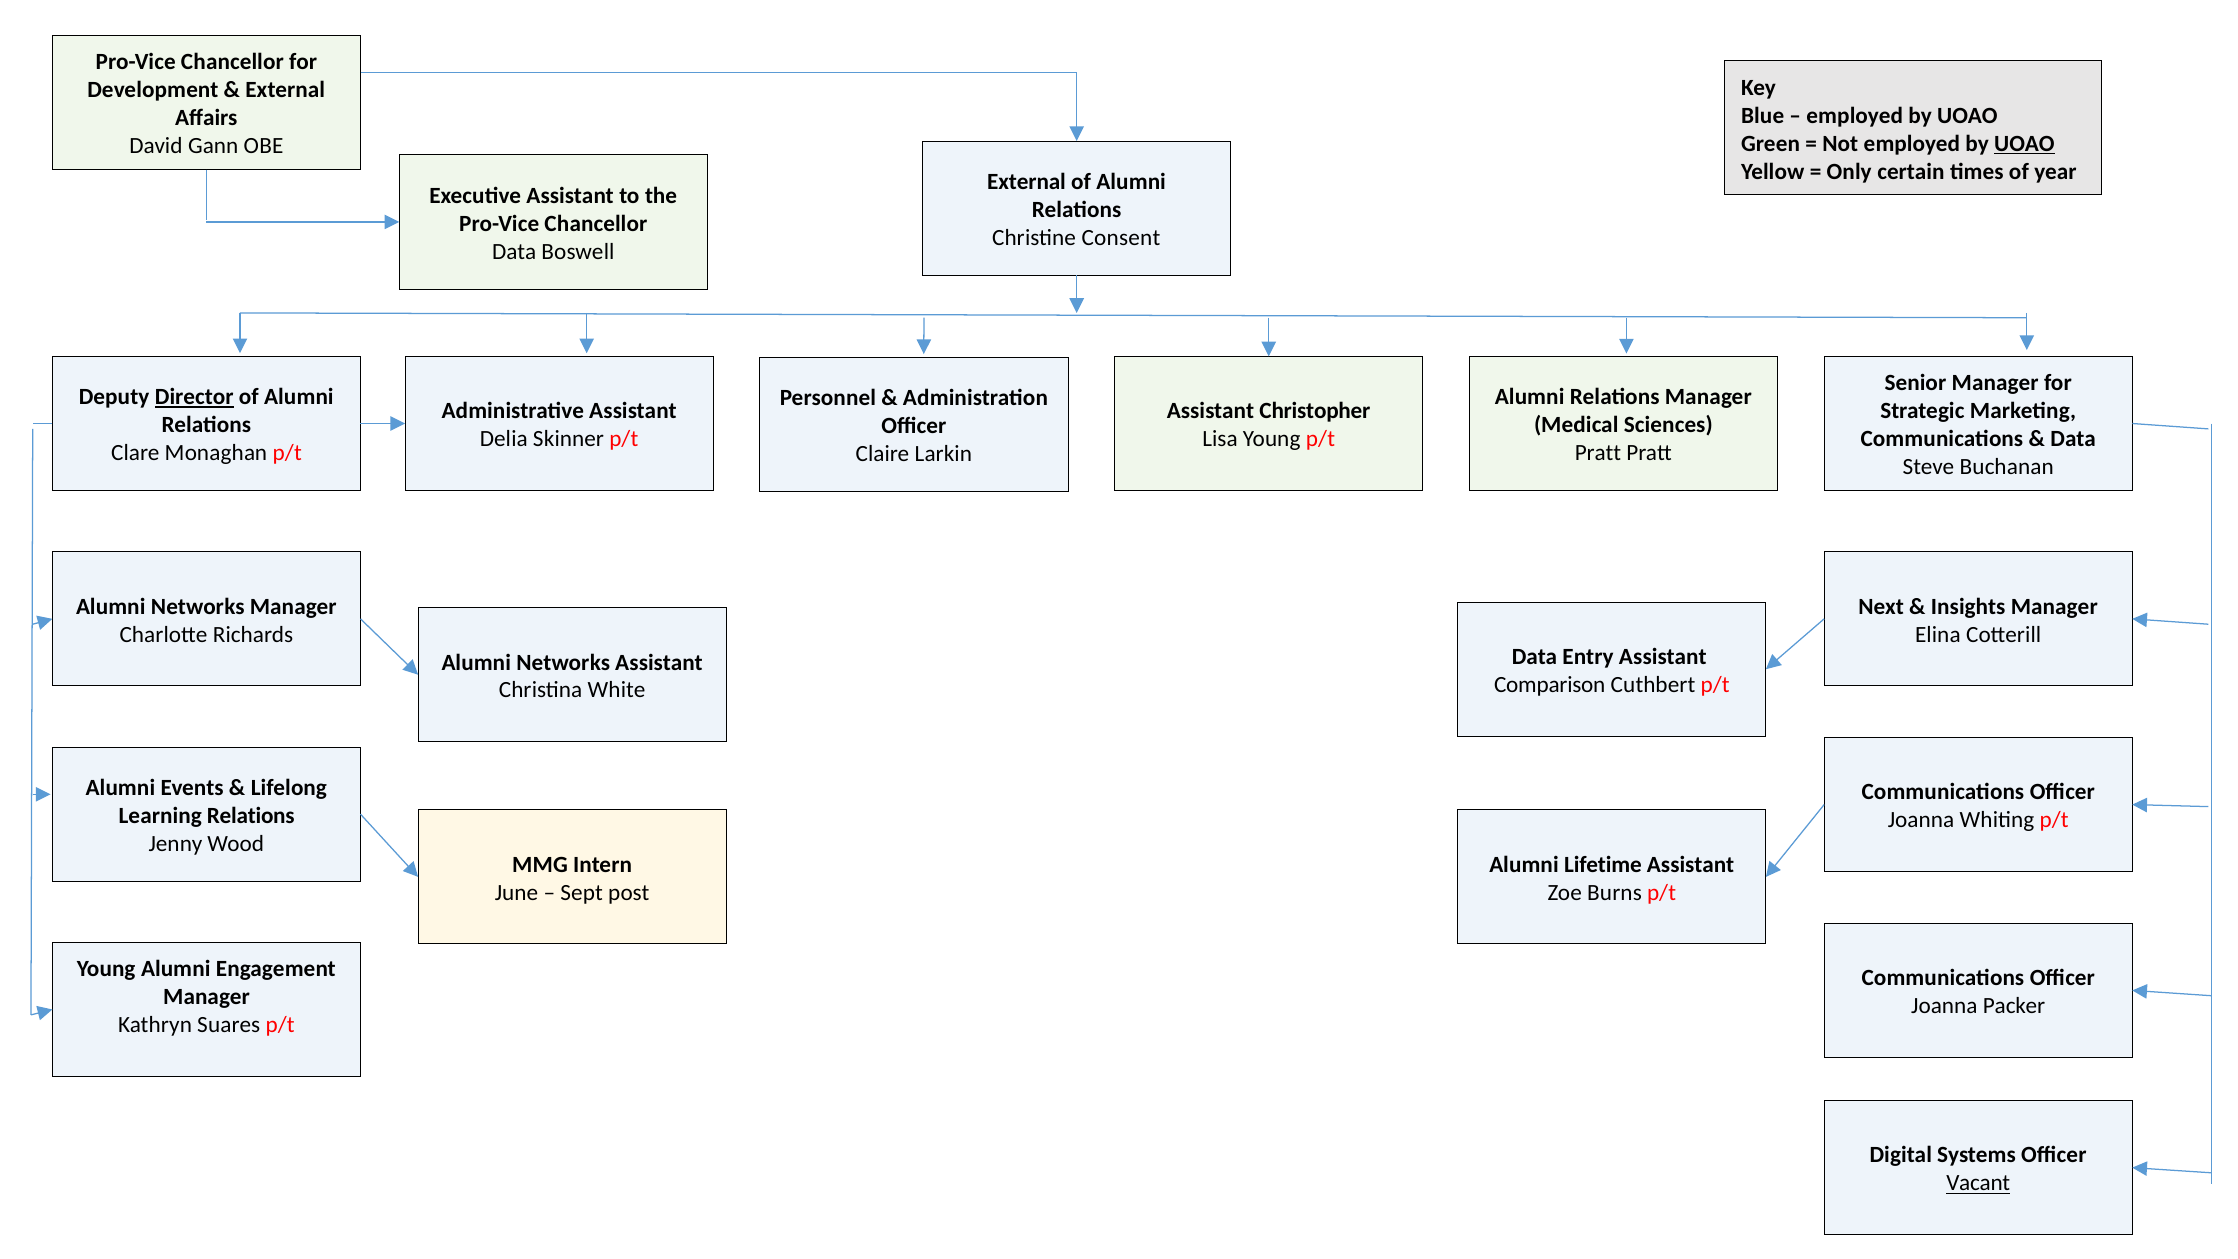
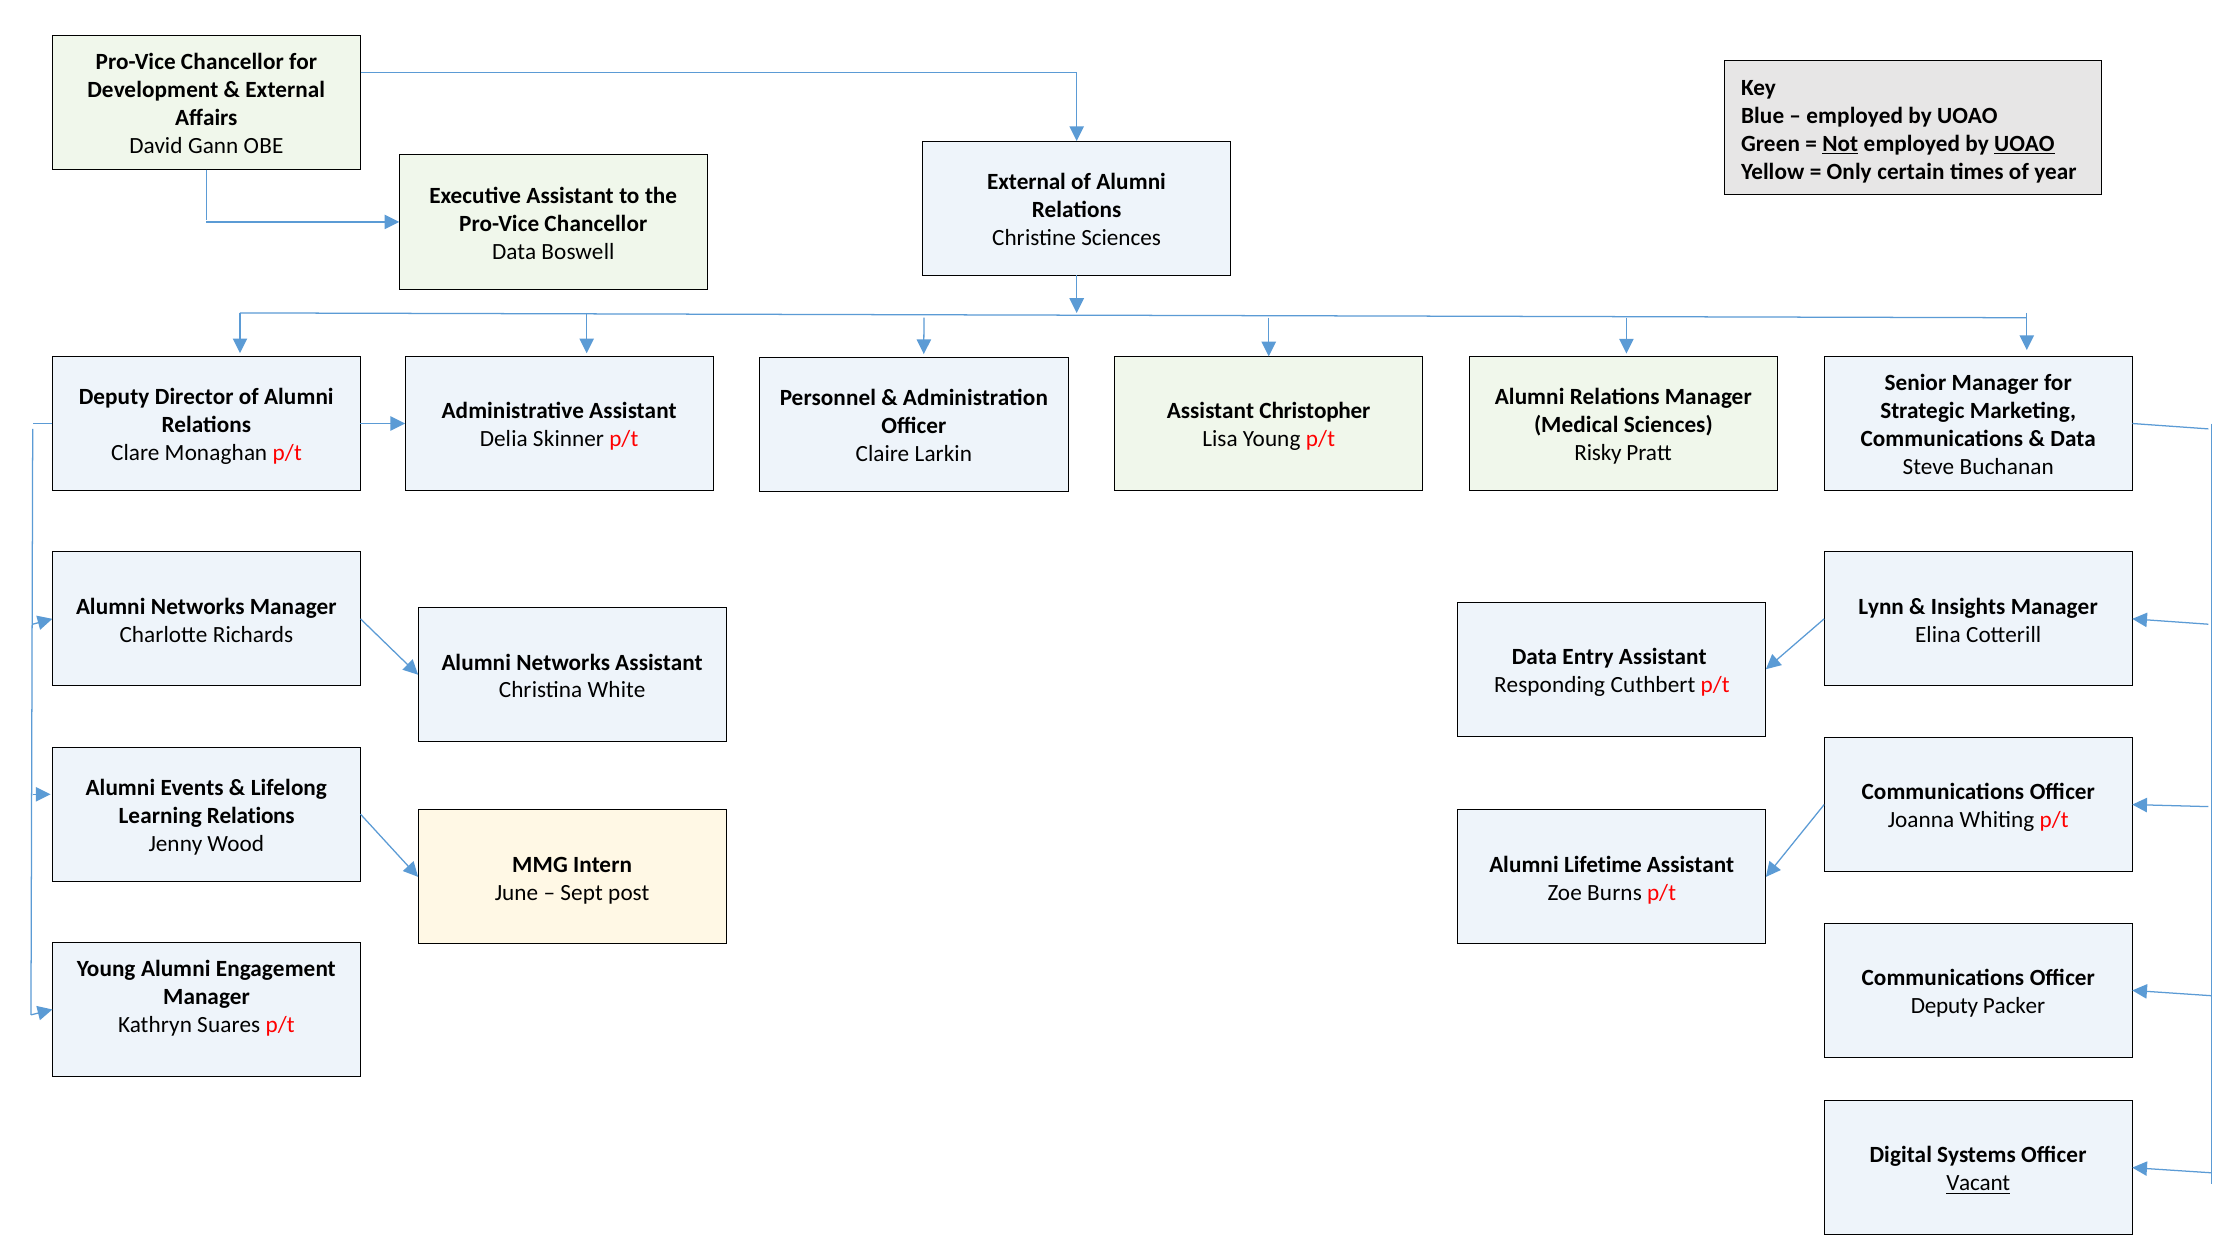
Not underline: none -> present (1840, 143)
Christine Consent: Consent -> Sciences (1121, 238)
Director underline: present -> none (194, 397)
Pratt: Pratt -> Risky (1598, 453)
Next: Next -> Lynn (1881, 606)
Comparison: Comparison -> Responding (1550, 685)
Joanna: Joanna -> Deputy (1944, 1006)
